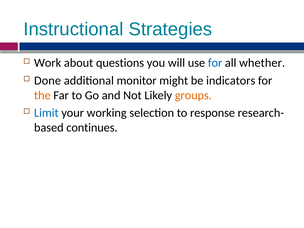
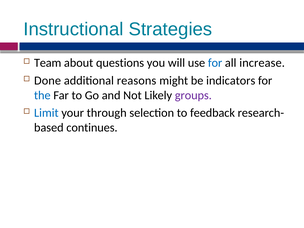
Work: Work -> Team (48, 63)
whether: whether -> increase (262, 63)
monitor: monitor -> reasons (137, 81)
the colour: orange -> blue (42, 95)
groups colour: orange -> purple (193, 95)
working: working -> through (107, 113)
response: response -> feedback (213, 113)
